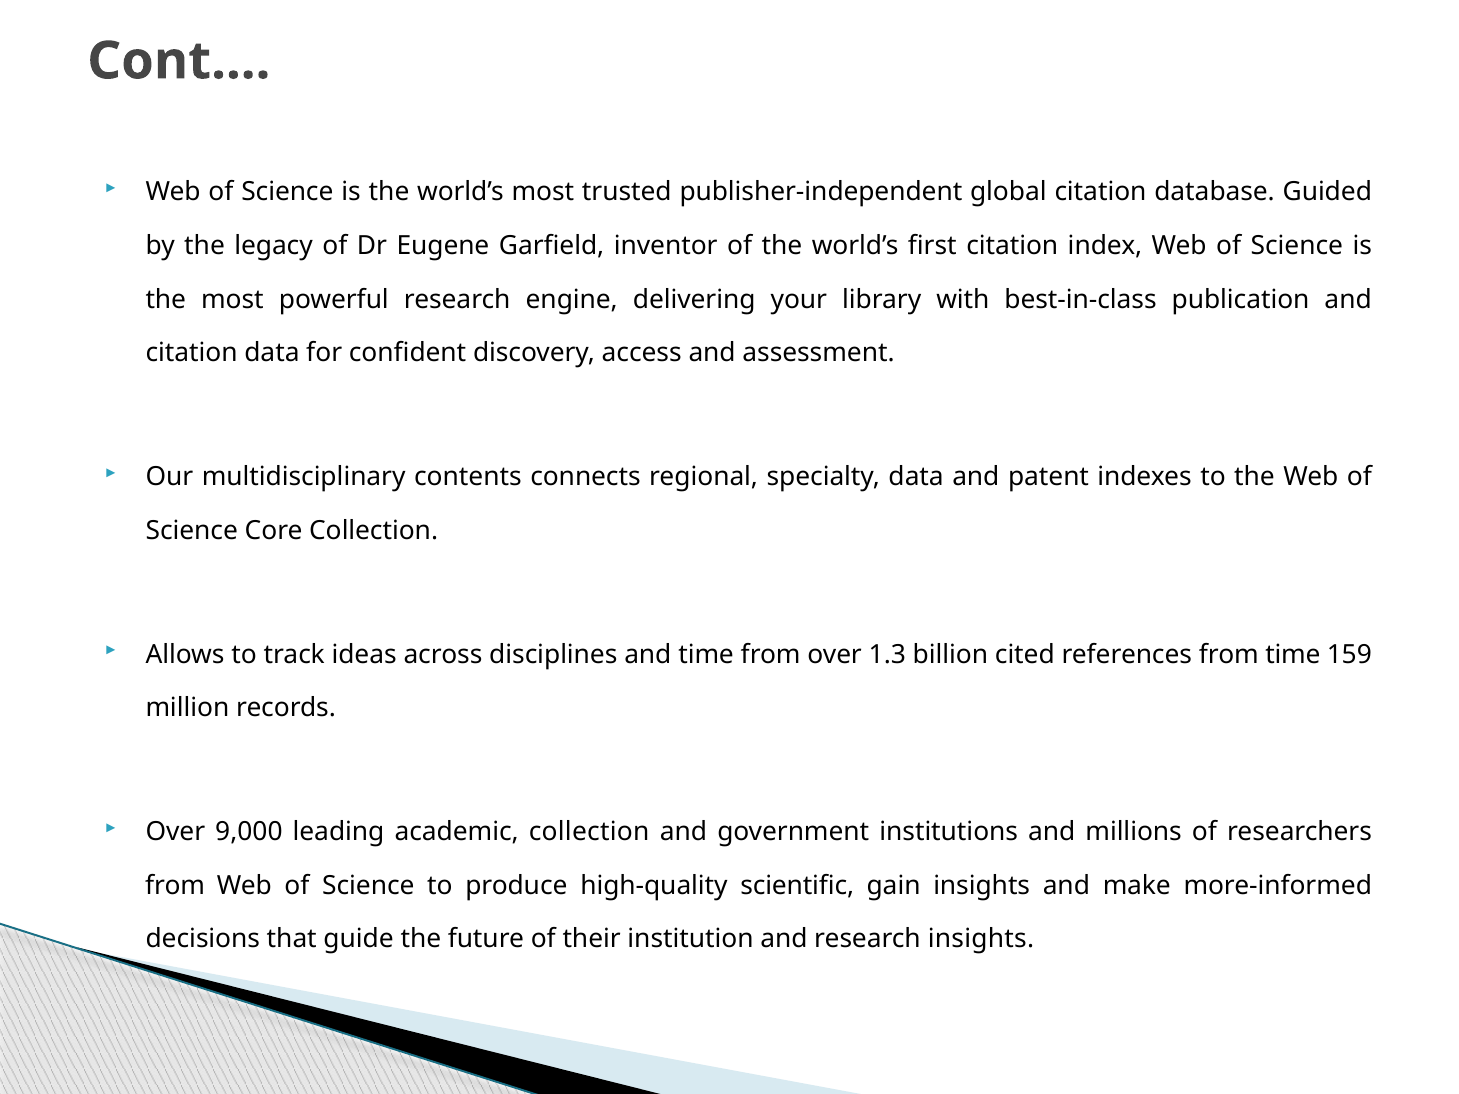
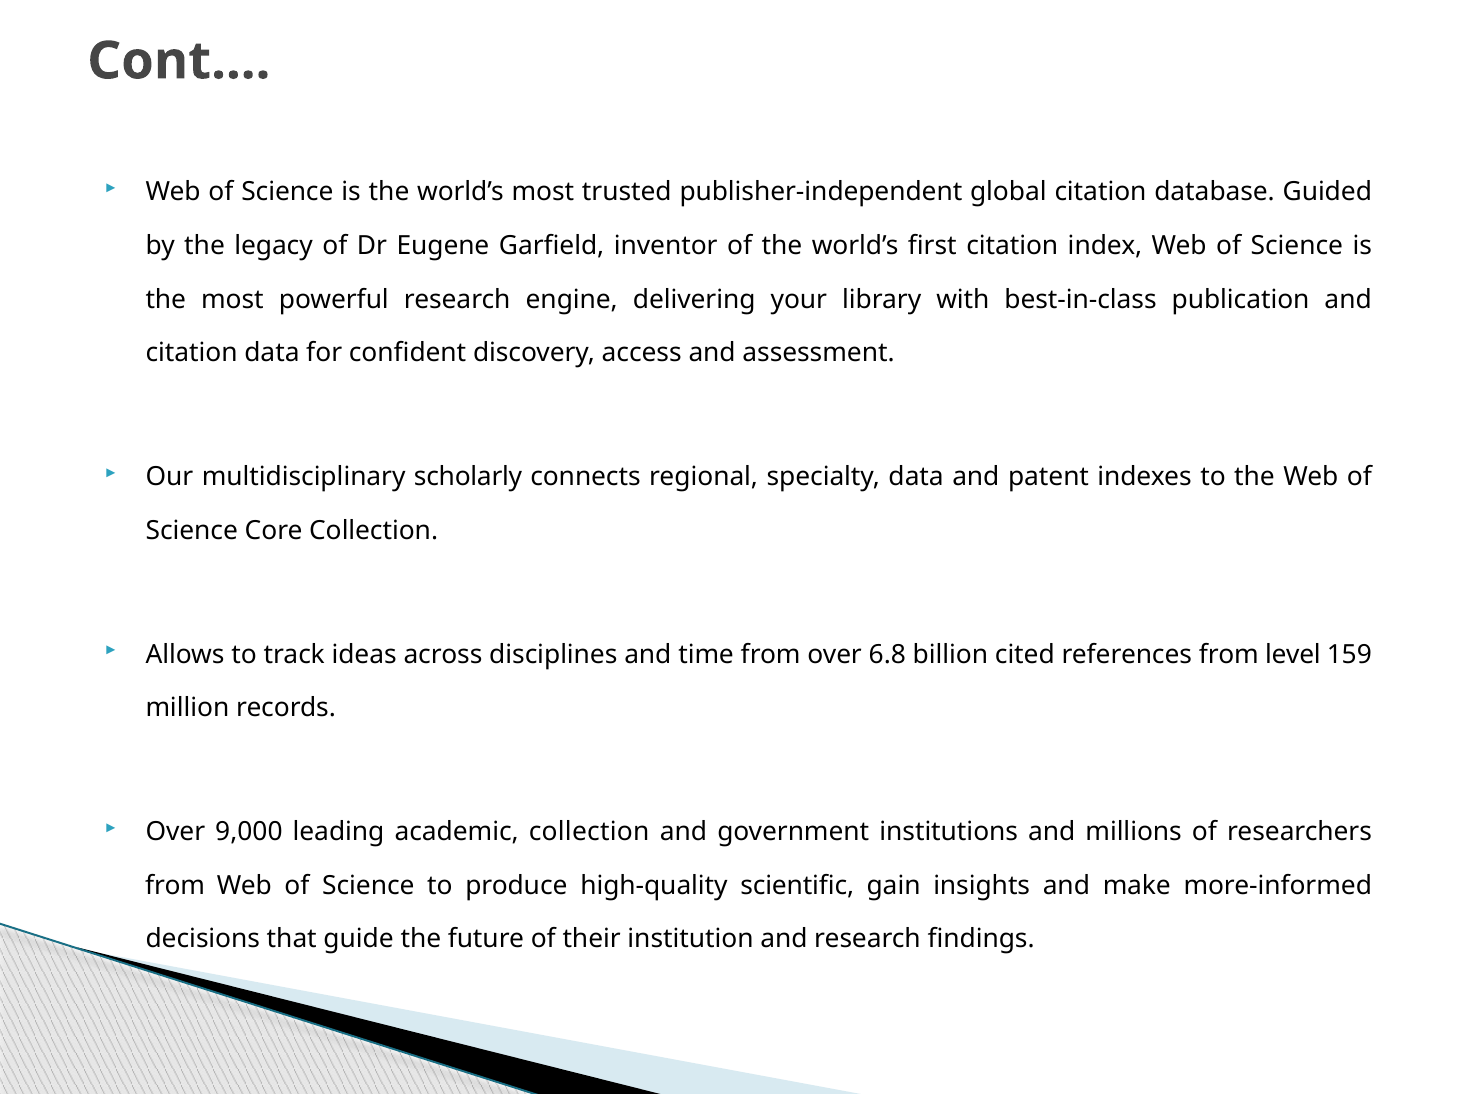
contents: contents -> scholarly (468, 477)
1.3: 1.3 -> 6.8 (887, 654)
from time: time -> level (1293, 654)
research insights: insights -> findings (981, 939)
